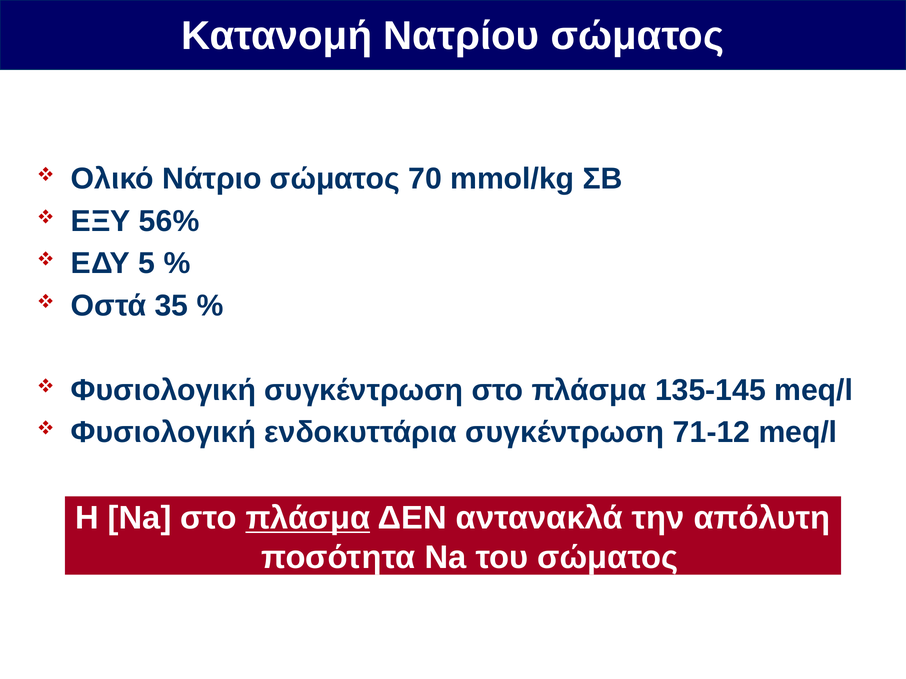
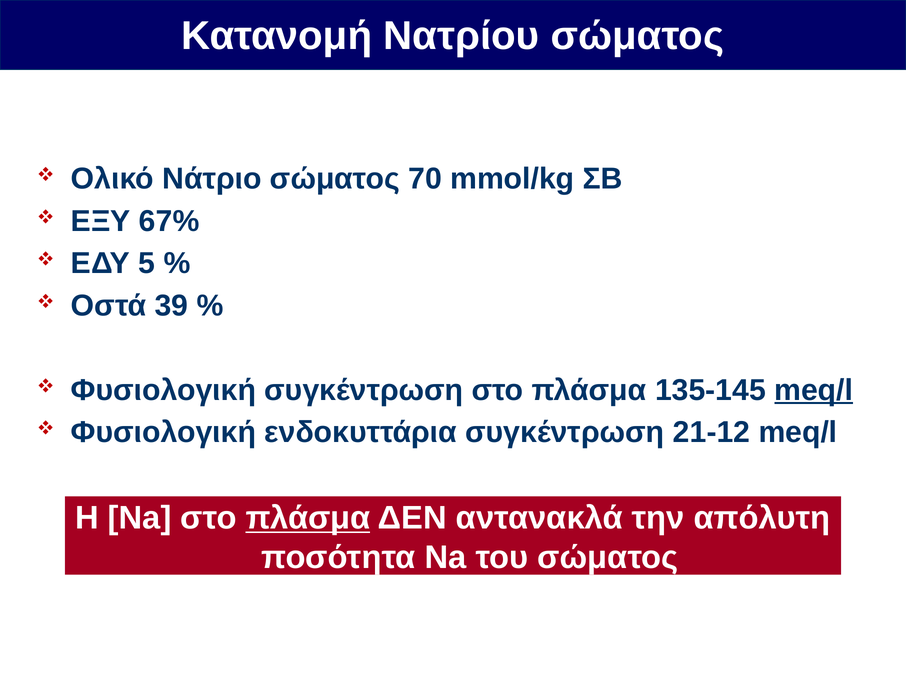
56%: 56% -> 67% (169, 221)
35: 35 -> 39 (171, 306)
meq/l underline: none -> present (814, 390)
71-12: 71-12 -> 21-12 (712, 433)
